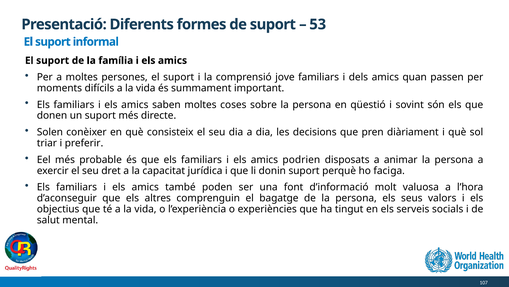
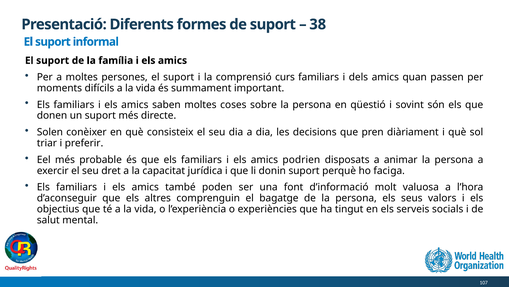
53: 53 -> 38 (318, 24)
jove: jove -> curs (285, 77)
